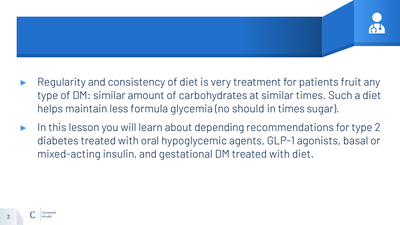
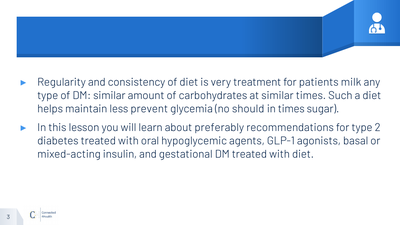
fruit: fruit -> milk (351, 82)
formula: formula -> prevent (149, 109)
depending: depending -> preferably (219, 128)
